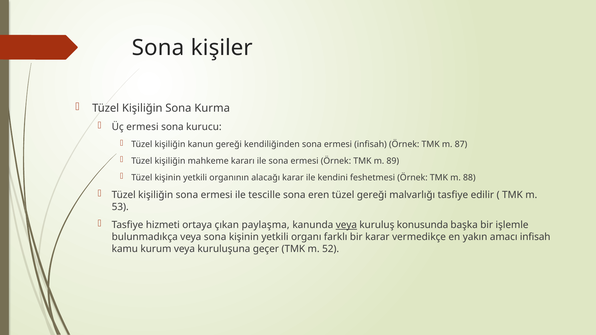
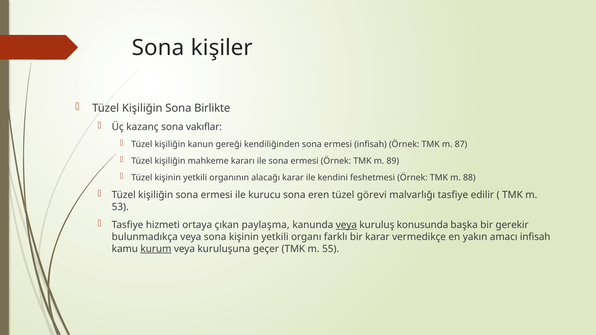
Kurma: Kurma -> Birlikte (212, 108)
Üç ermesi: ermesi -> kazanç (142, 127)
kurucu: kurucu -> vakıflar (204, 127)
tescille: tescille -> kurucu (264, 195)
tüzel gereği: gereği -> görevi (372, 195)
işlemle: işlemle -> gerekir (512, 225)
kurum underline: none -> present (156, 249)
52: 52 -> 55 (331, 249)
